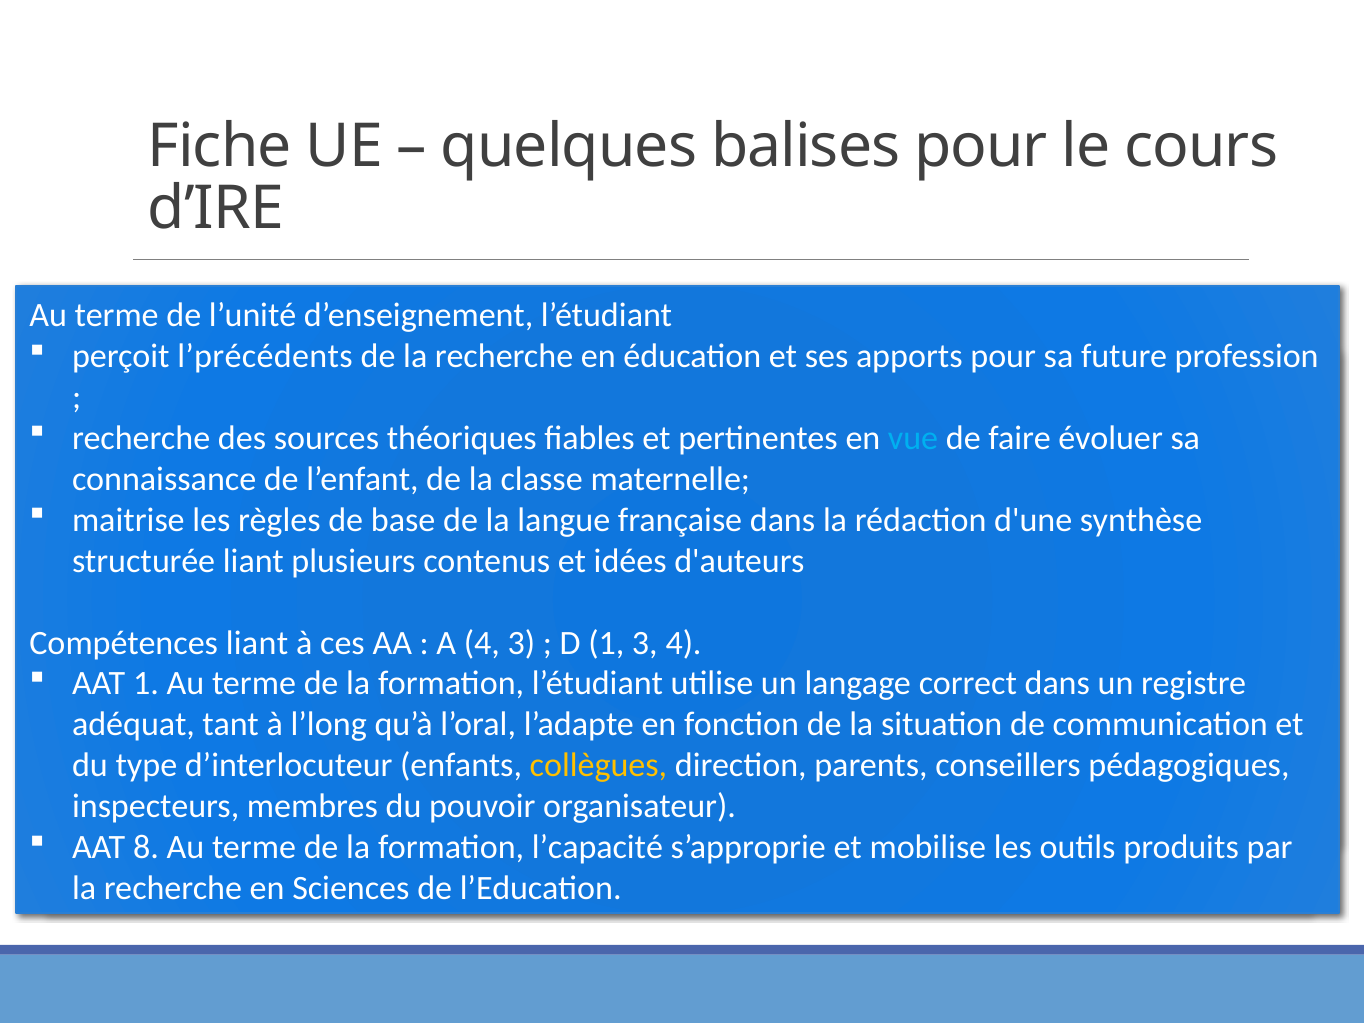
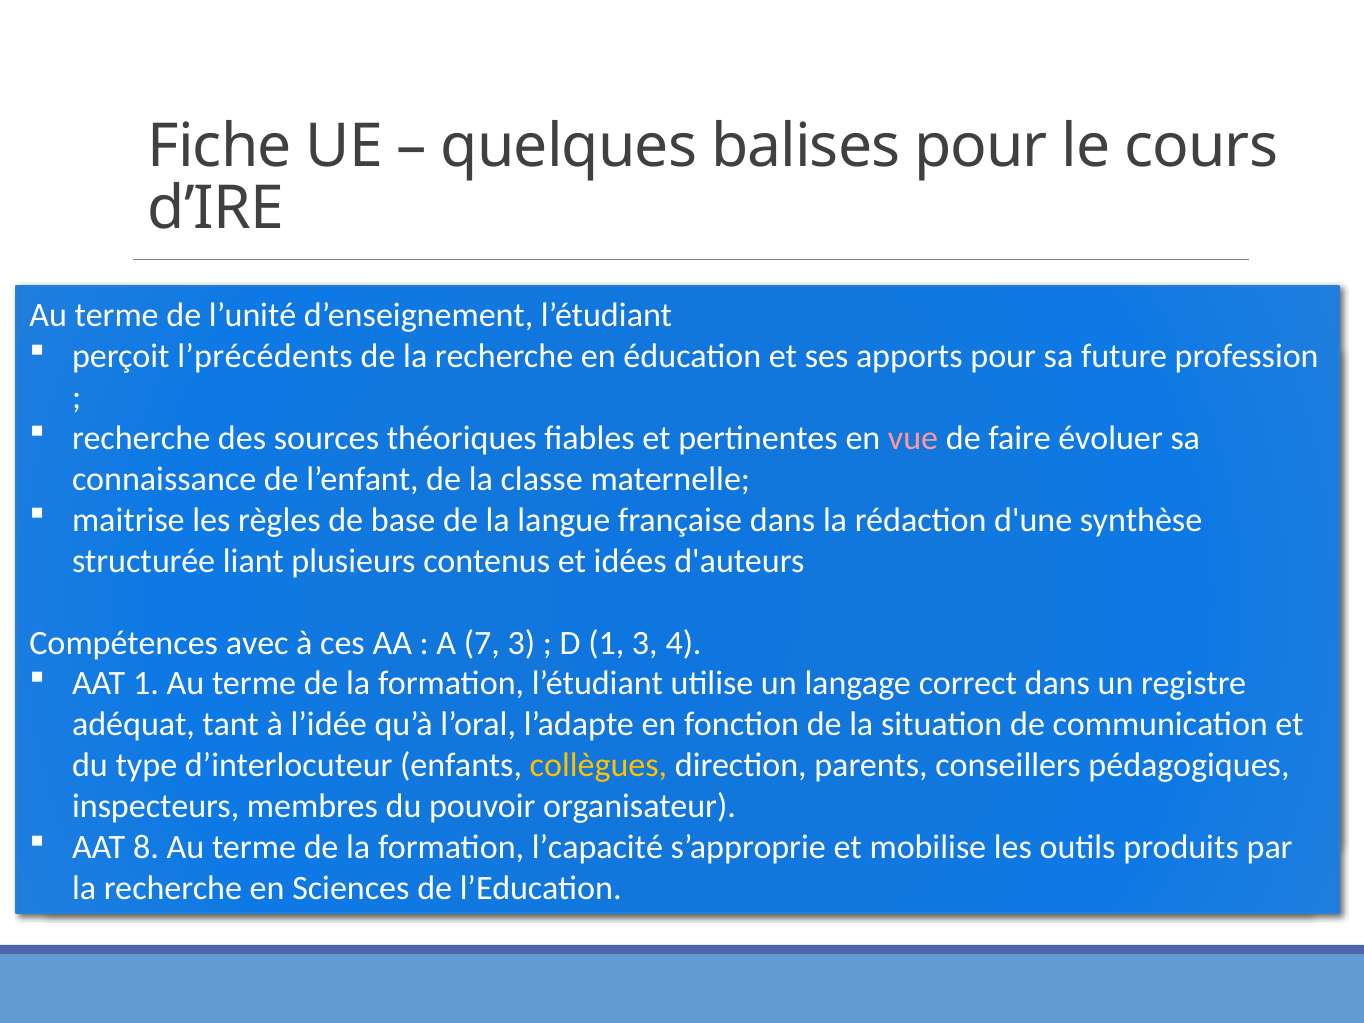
vue colour: light blue -> pink (913, 438)
Compétences liant: liant -> avec (257, 643)
A 4: 4 -> 7 (482, 643)
l’long: l’long -> l’idée (329, 725)
